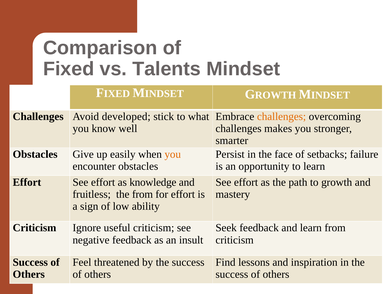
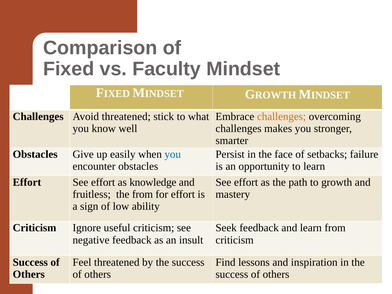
Talents: Talents -> Faculty (167, 69)
Avoid developed: developed -> threatened (126, 116)
you colour: orange -> blue (173, 154)
